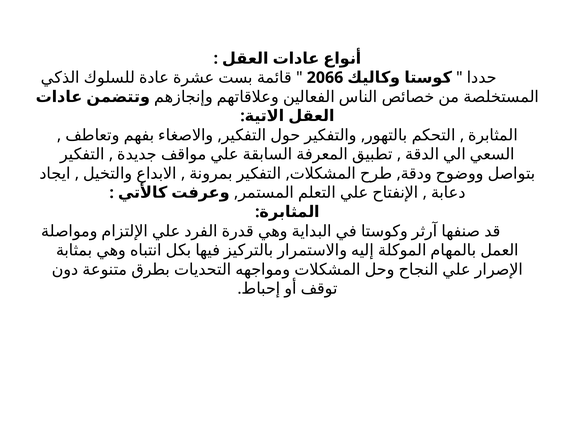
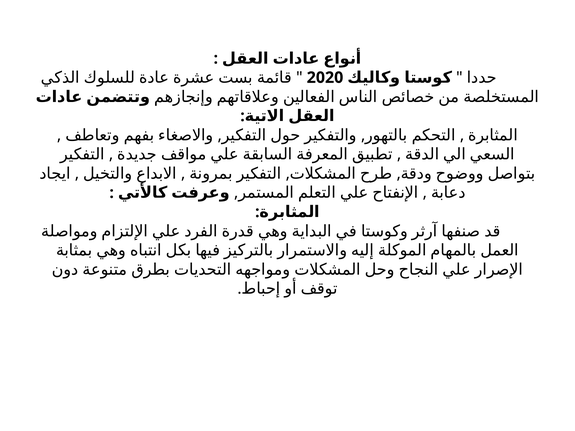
2066: 2066 -> 2020 (325, 78)
